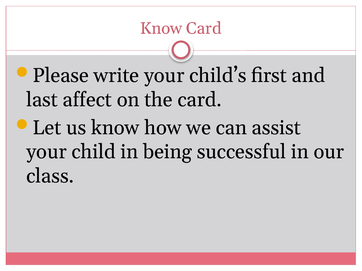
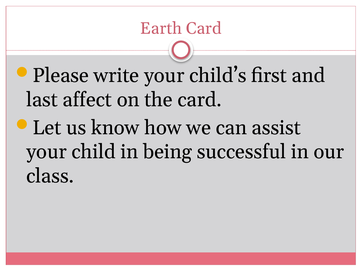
Know: Know -> Earth (161, 28)
